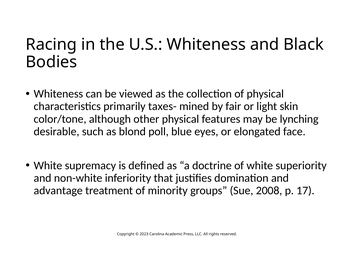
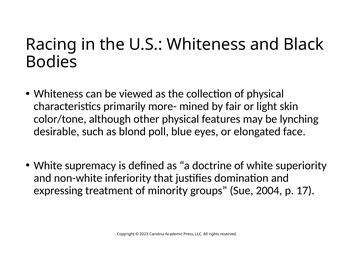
taxes-: taxes- -> more- (162, 106)
advantage: advantage -> expressing (58, 190)
2008: 2008 -> 2004 (269, 190)
